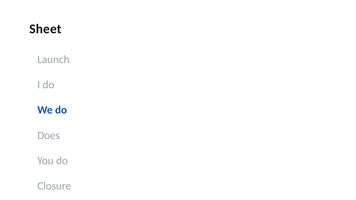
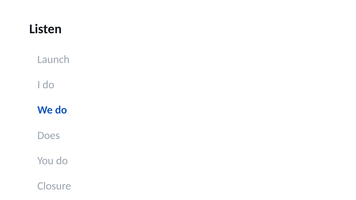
Sheet: Sheet -> Listen (46, 29)
